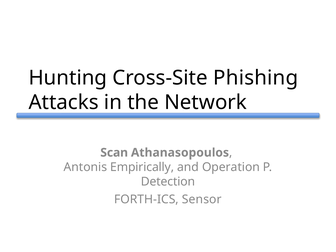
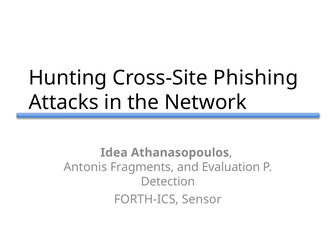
Scan: Scan -> Idea (114, 153)
Empirically: Empirically -> Fragments (142, 167)
Operation: Operation -> Evaluation (231, 167)
